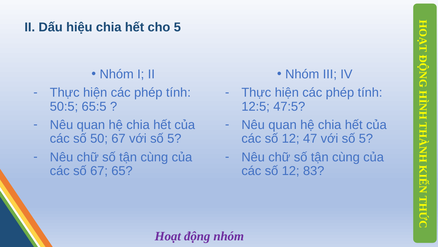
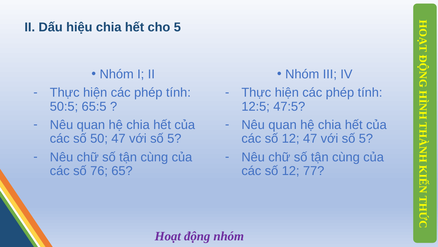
50 67: 67 -> 47 (118, 138)
số 67: 67 -> 76 (99, 171)
83: 83 -> 77 (314, 171)
